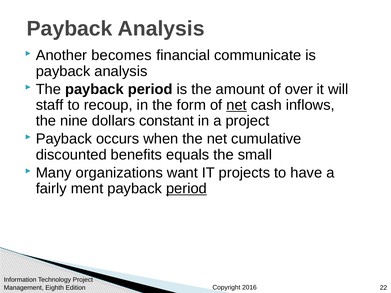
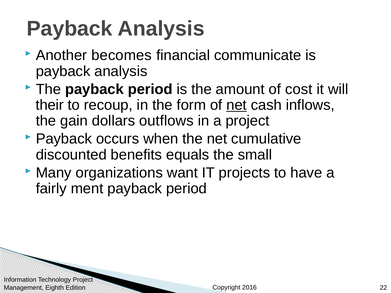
over: over -> cost (299, 89)
staff: staff -> their (50, 105)
nine: nine -> gain (74, 121)
constant: constant -> outflows (166, 121)
period underline: present -> none (186, 189)
